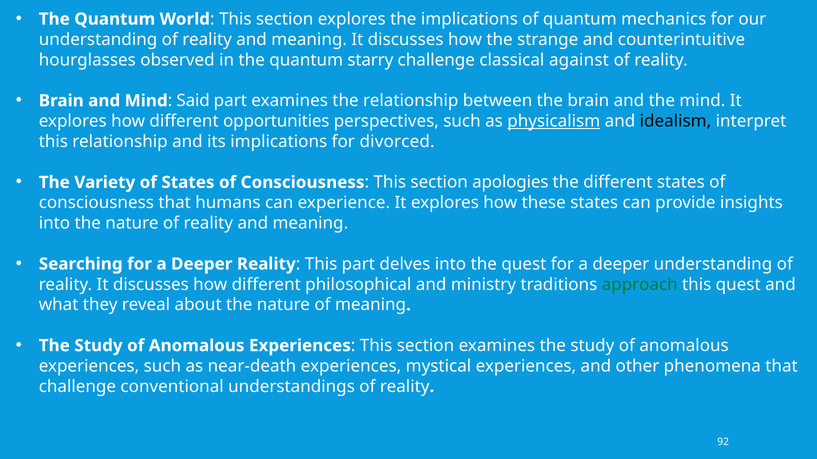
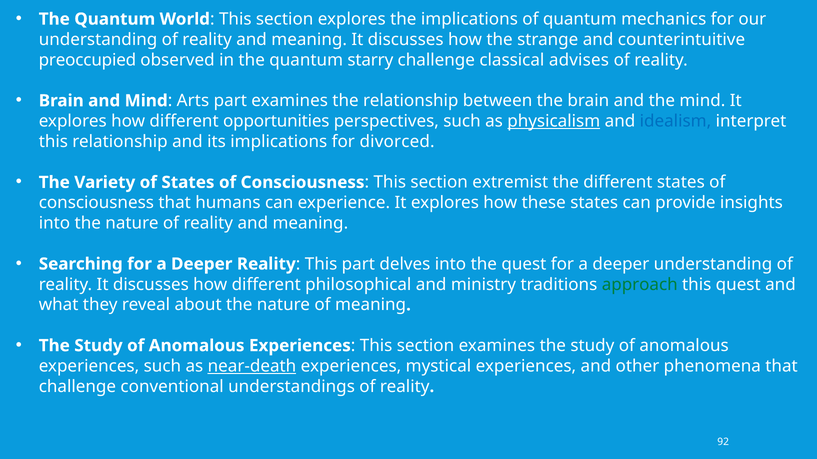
hourglasses: hourglasses -> preoccupied (87, 60)
against: against -> advises (579, 60)
Said: Said -> Arts (193, 101)
idealism colour: black -> blue (675, 121)
apologies: apologies -> extremist (510, 183)
near-death underline: none -> present (252, 366)
